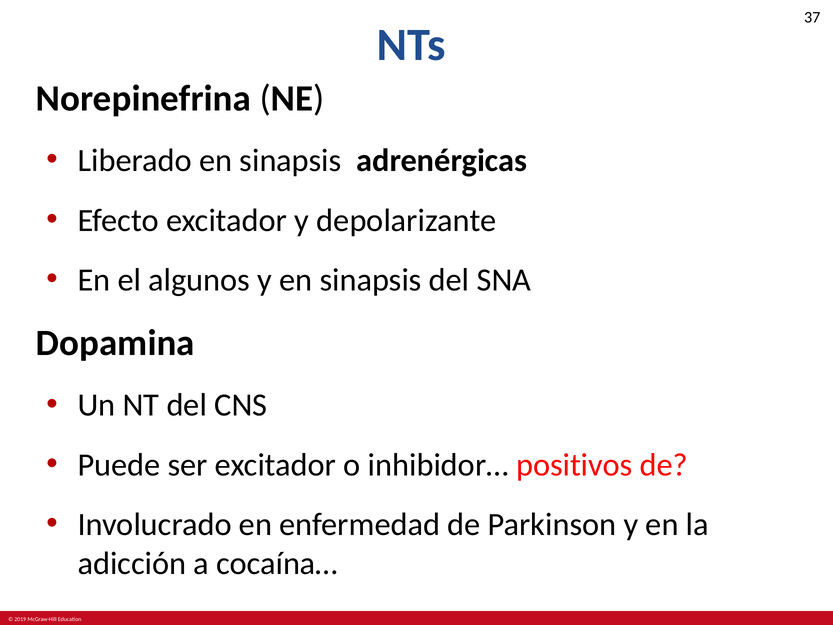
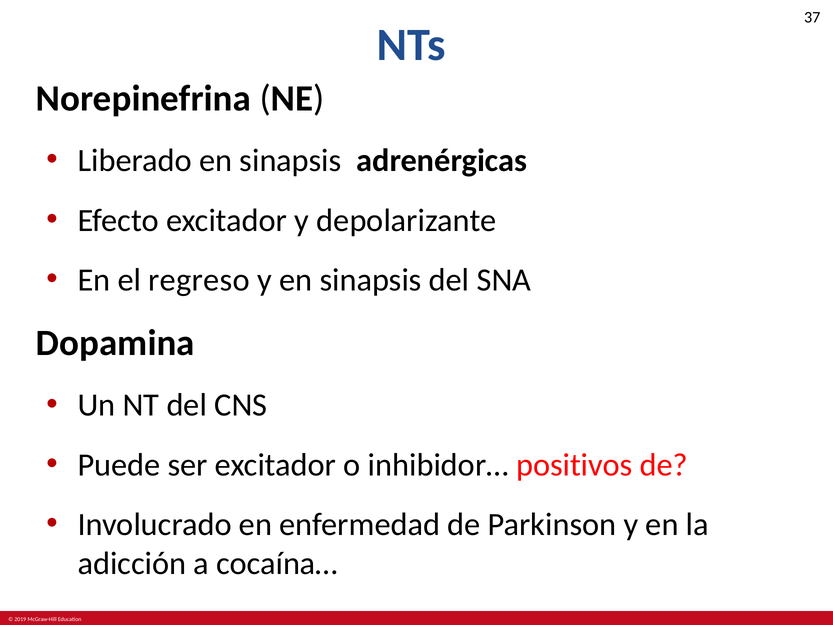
algunos: algunos -> regreso (199, 280)
